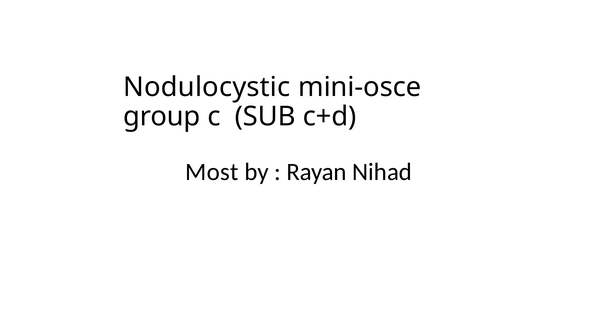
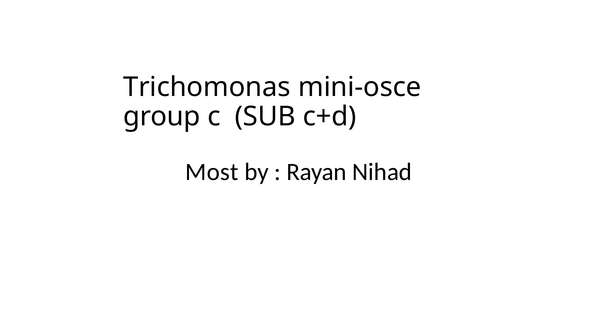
Nodulocystic: Nodulocystic -> Trichomonas (207, 87)
